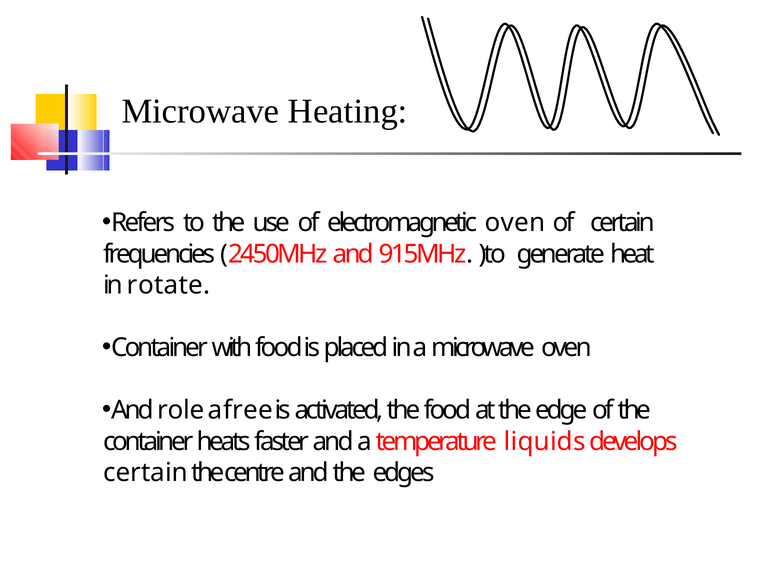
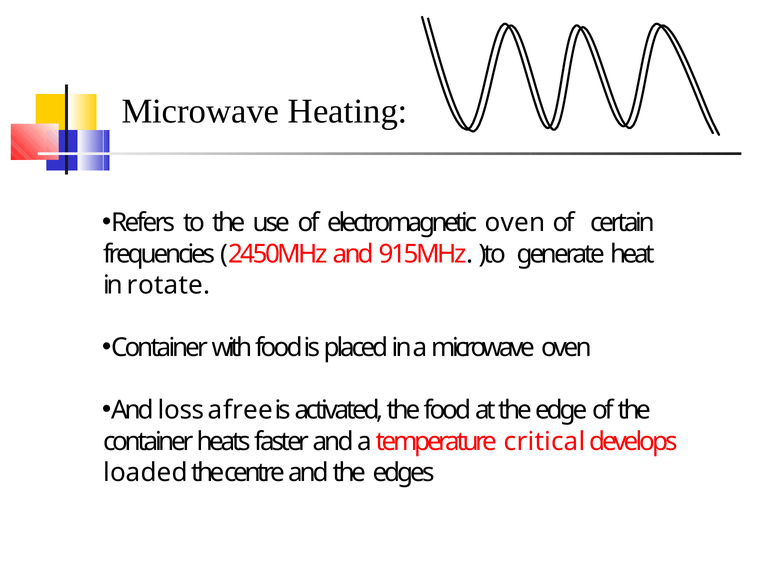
role: role -> loss (181, 411)
liquids: liquids -> critical (545, 442)
certain: certain -> loaded (145, 473)
